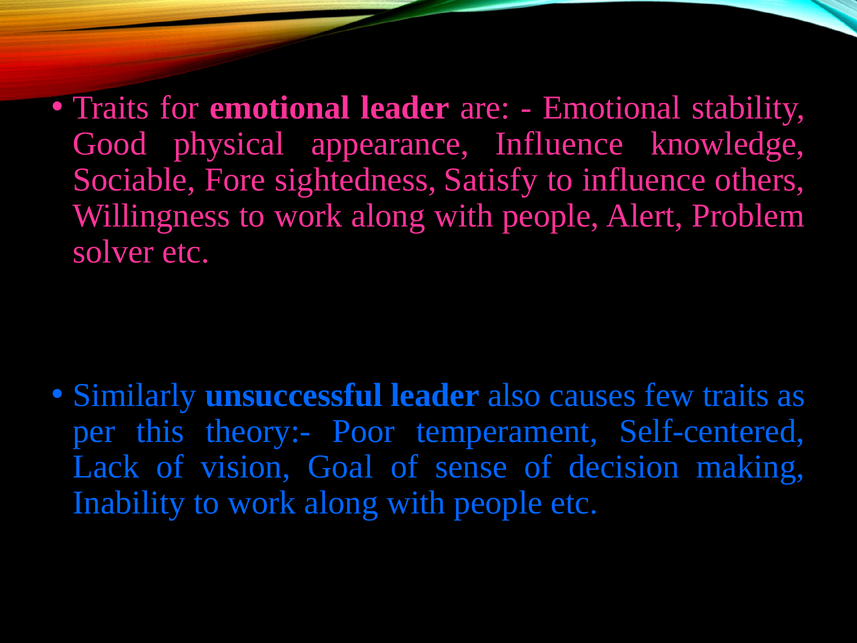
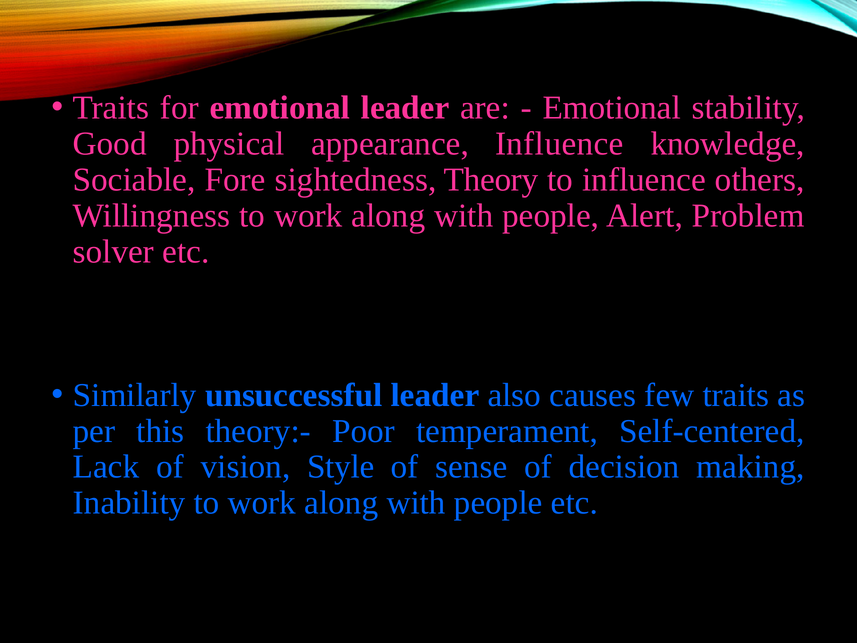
Satisfy: Satisfy -> Theory (491, 180)
Goal: Goal -> Style (341, 467)
